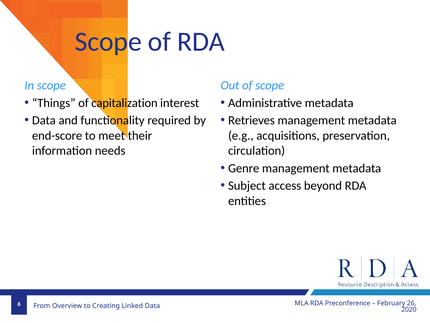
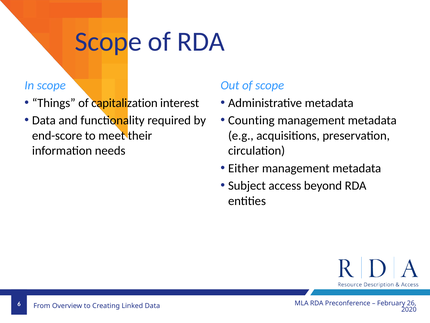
Retrieves: Retrieves -> Counting (251, 120)
Genre: Genre -> Either (244, 168)
